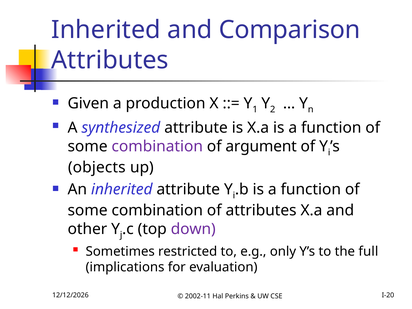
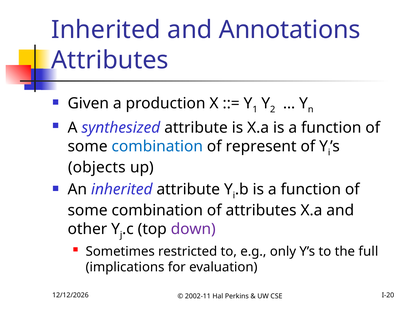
Comparison: Comparison -> Annotations (290, 30)
combination colour: purple -> blue (157, 146)
argument: argument -> represent (261, 146)
